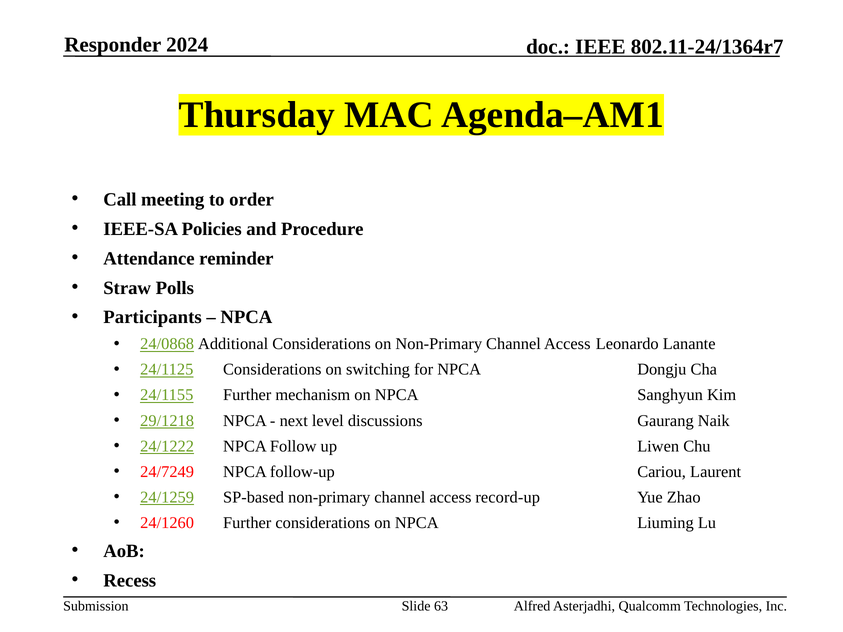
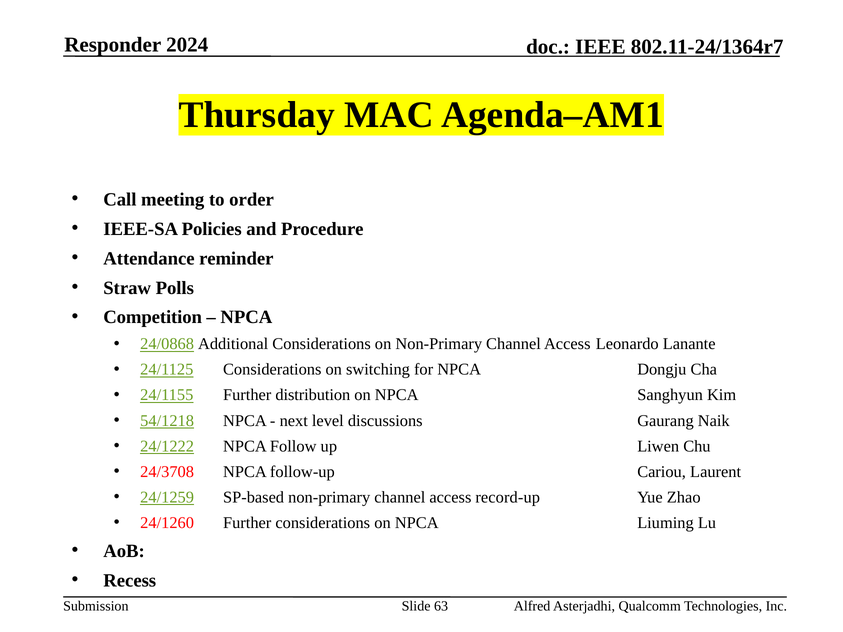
Participants: Participants -> Competition (153, 317)
mechanism: mechanism -> distribution (313, 395)
29/1218: 29/1218 -> 54/1218 (167, 421)
24/7249: 24/7249 -> 24/3708 (167, 472)
